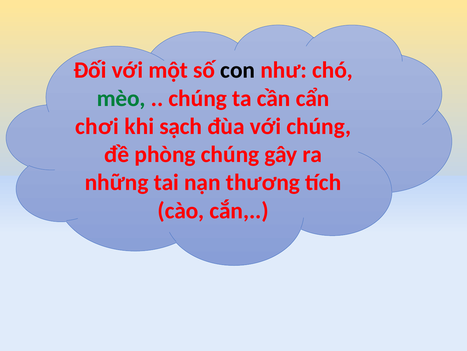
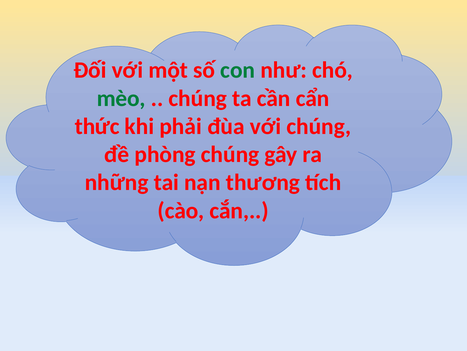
con colour: black -> green (238, 70)
chơi: chơi -> thức (97, 126)
sạch: sạch -> phải (181, 126)
